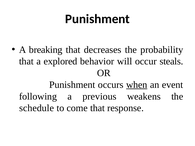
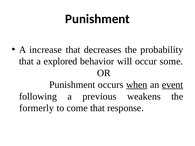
breaking: breaking -> increase (46, 50)
steals: steals -> some (171, 61)
event underline: none -> present (173, 85)
schedule: schedule -> formerly (37, 108)
